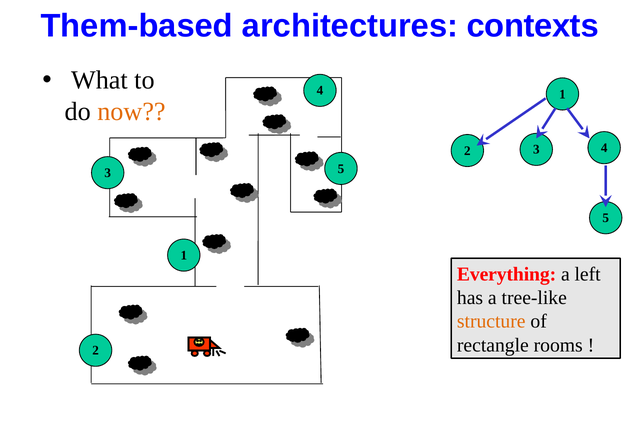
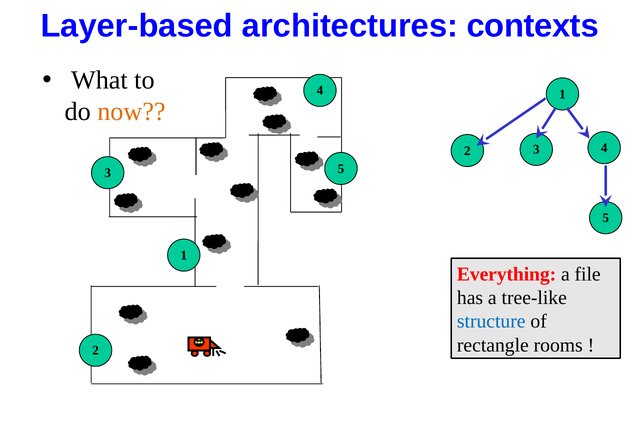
Them-based: Them-based -> Layer-based (137, 26)
left: left -> file (588, 274)
structure colour: orange -> blue (491, 321)
